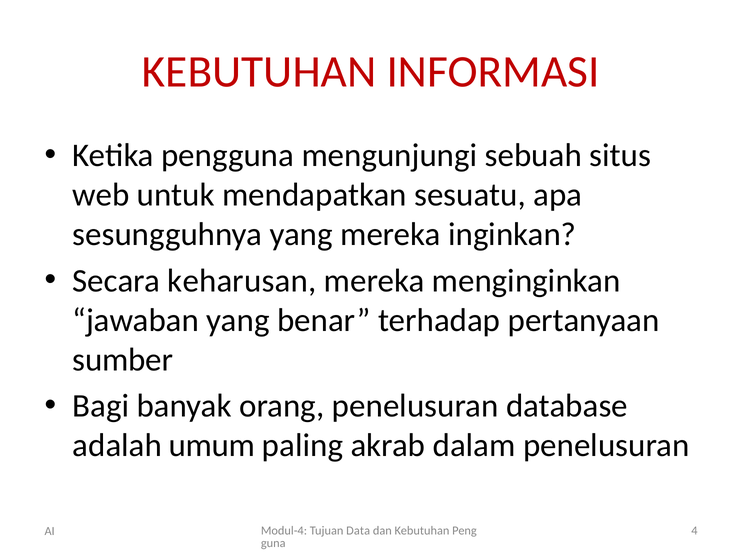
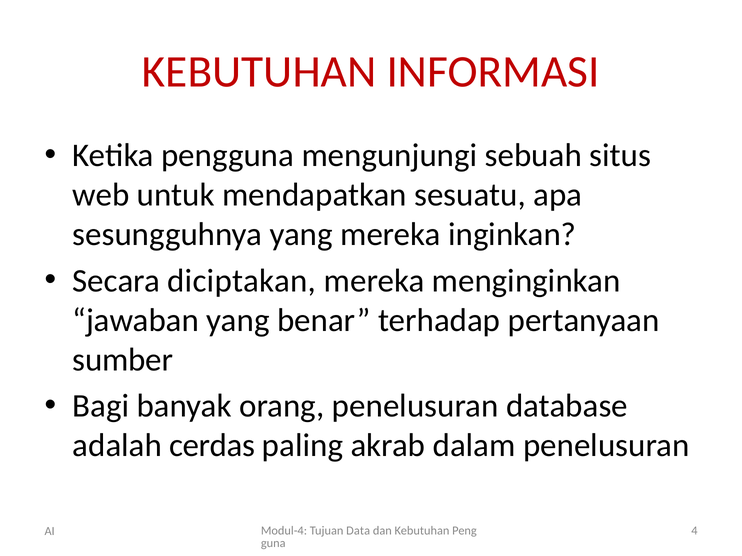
keharusan: keharusan -> diciptakan (242, 281)
umum: umum -> cerdas (212, 446)
